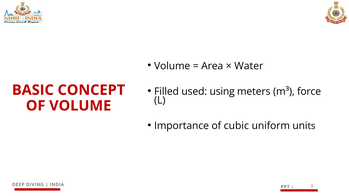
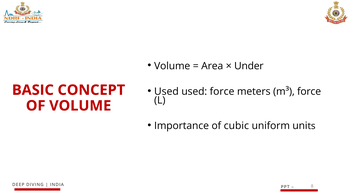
Water: Water -> Under (249, 66)
Filled: Filled -> Used (166, 92)
used using: using -> force (222, 92)
